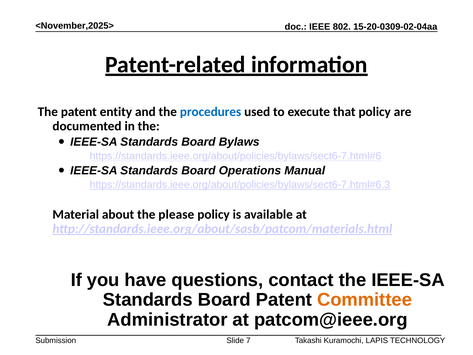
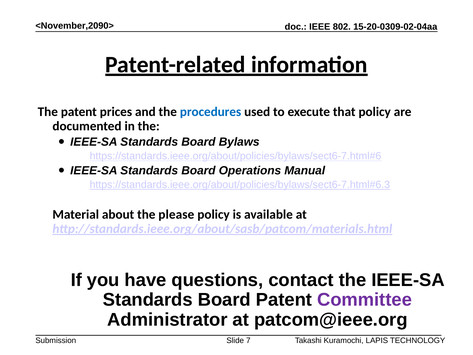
<November,2025>: <November,2025> -> <November,2090> (75, 26)
entity: entity -> prices (116, 112)
Committee colour: orange -> purple (365, 300)
